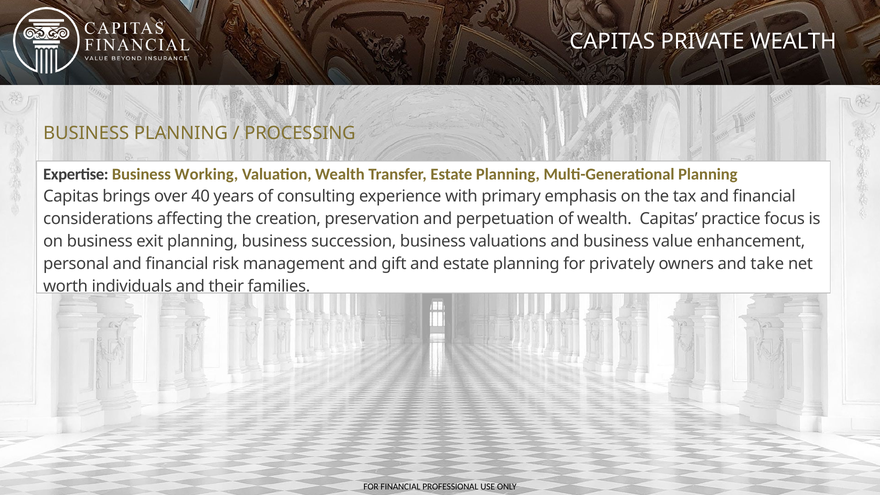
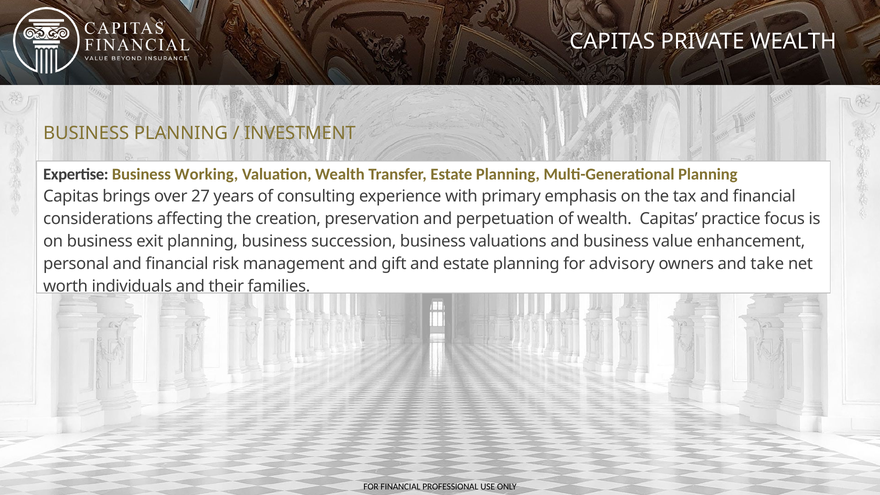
PROCESSING: PROCESSING -> INVESTMENT (300, 133)
40: 40 -> 27 (201, 196)
privately: privately -> advisory (622, 264)
